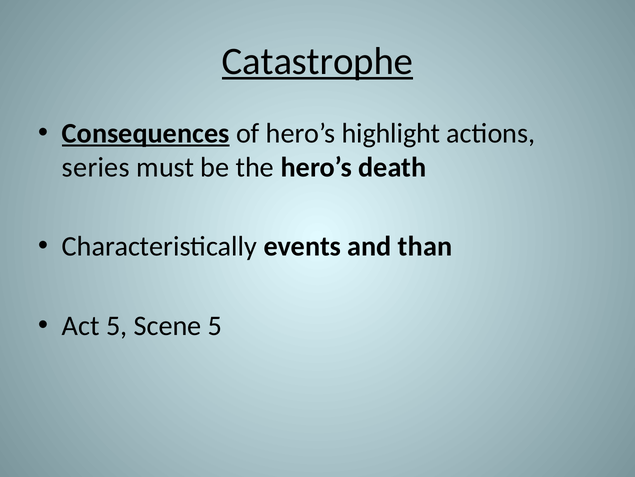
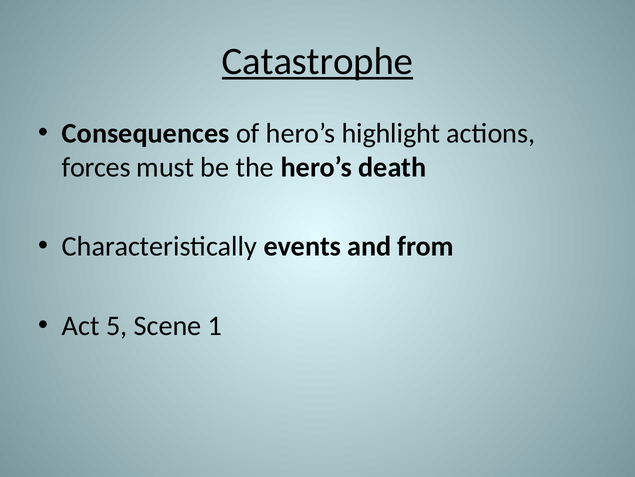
Consequences underline: present -> none (146, 133)
series: series -> forces (96, 167)
than: than -> from (426, 246)
Scene 5: 5 -> 1 (215, 325)
